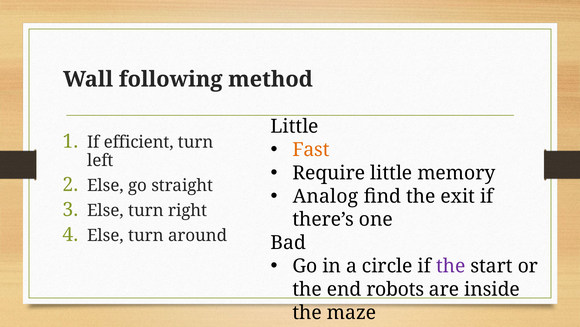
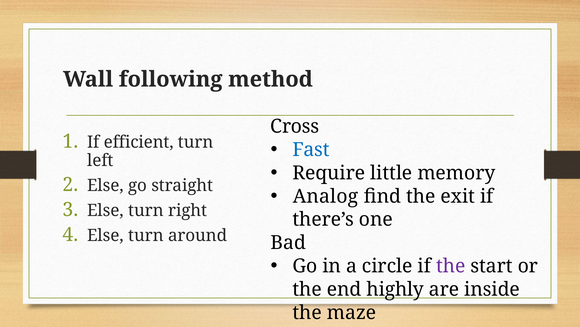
Little: Little -> Cross (295, 126)
Fast colour: orange -> blue (311, 149)
robots: robots -> highly (395, 289)
